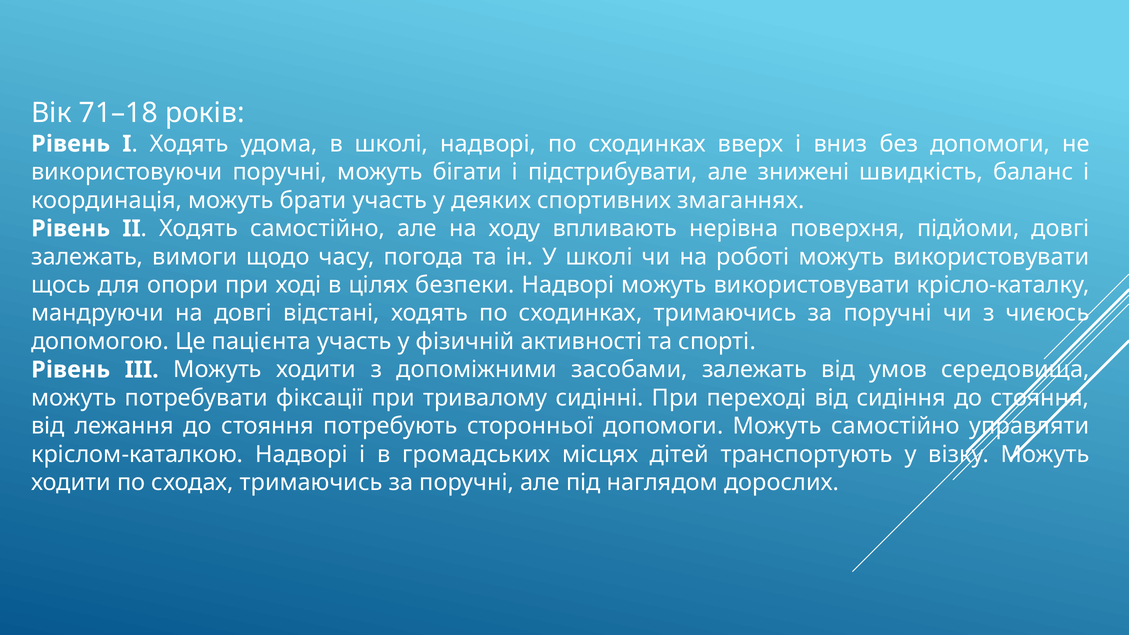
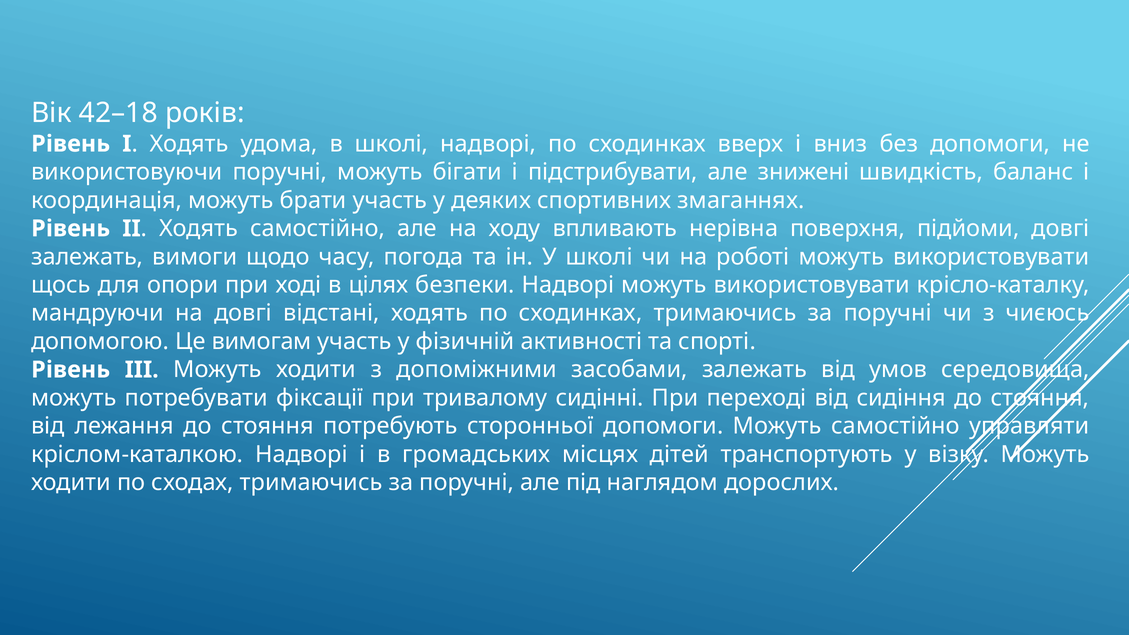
71–18: 71–18 -> 42–18 (118, 113)
пацієнта: пацієнта -> вимогам (262, 341)
